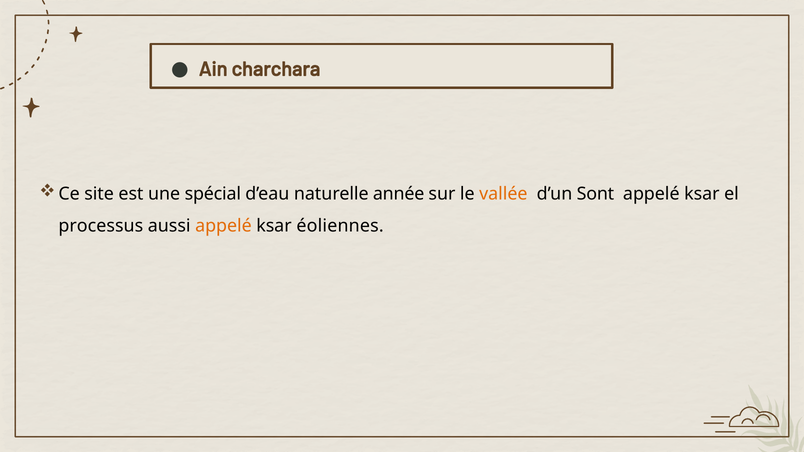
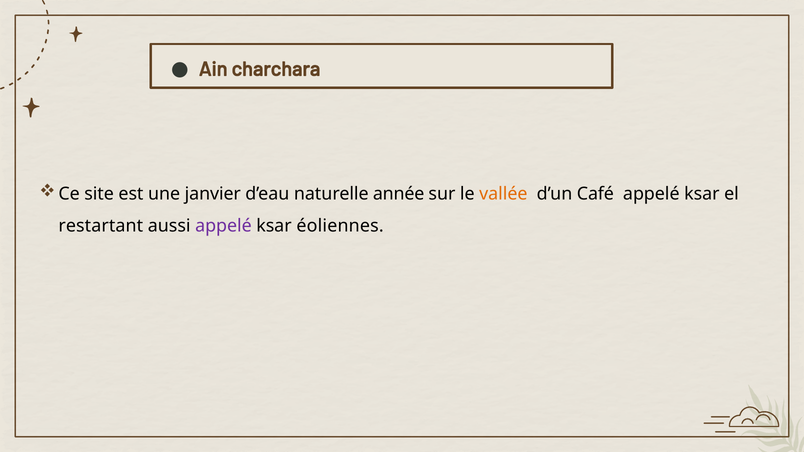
spécial: spécial -> janvier (213, 194)
Sont: Sont -> Café (595, 194)
processus: processus -> restartant (101, 226)
appelé colour: orange -> purple (223, 226)
